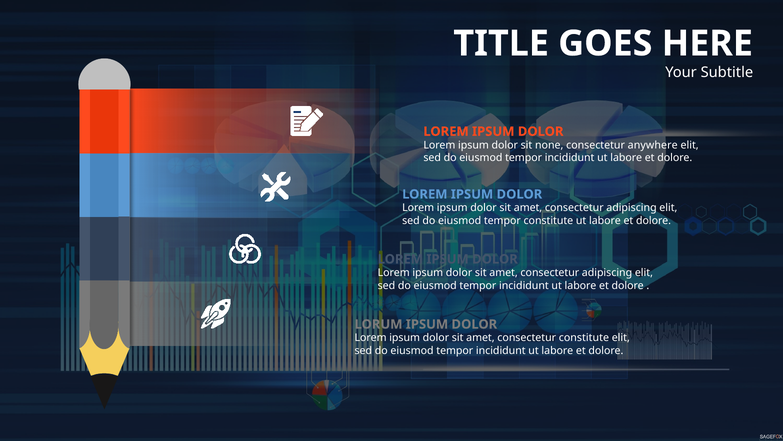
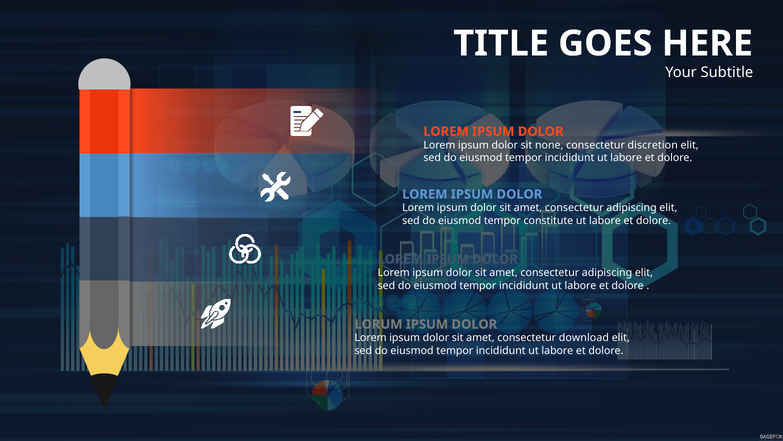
anywhere: anywhere -> discretion (653, 145)
consectetur constitute: constitute -> download (584, 338)
